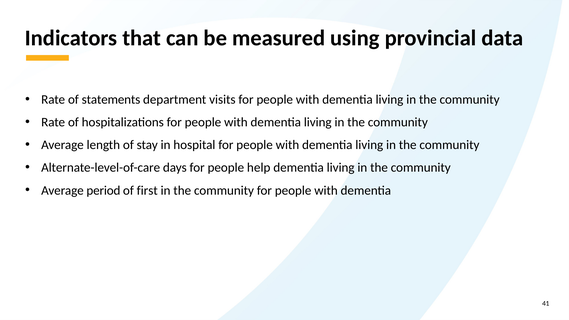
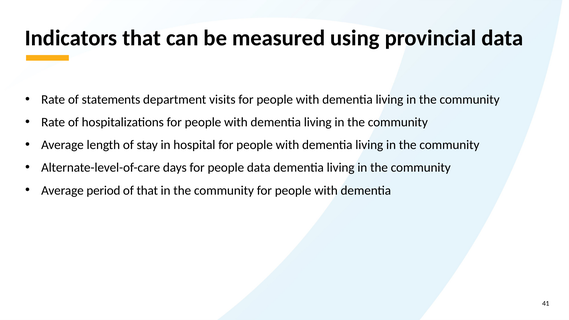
people help: help -> data (259, 168)
of first: first -> that (147, 190)
